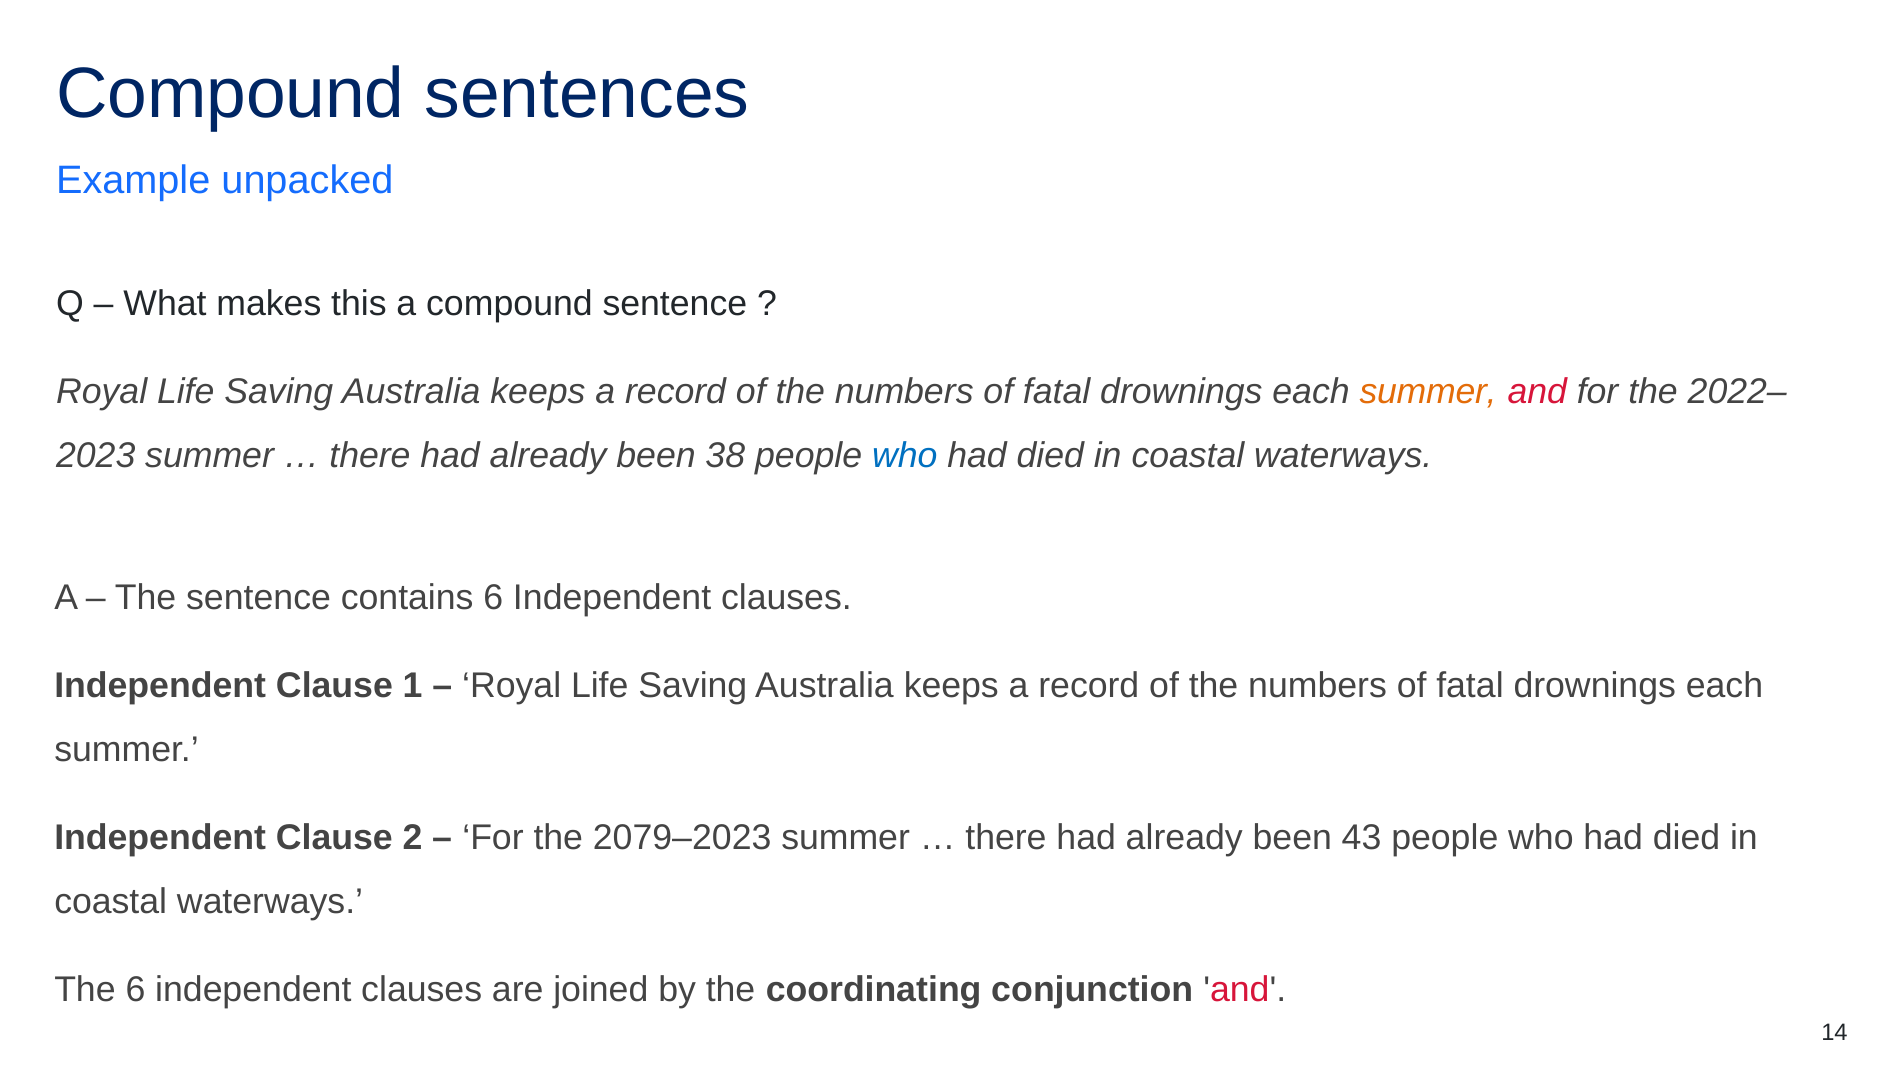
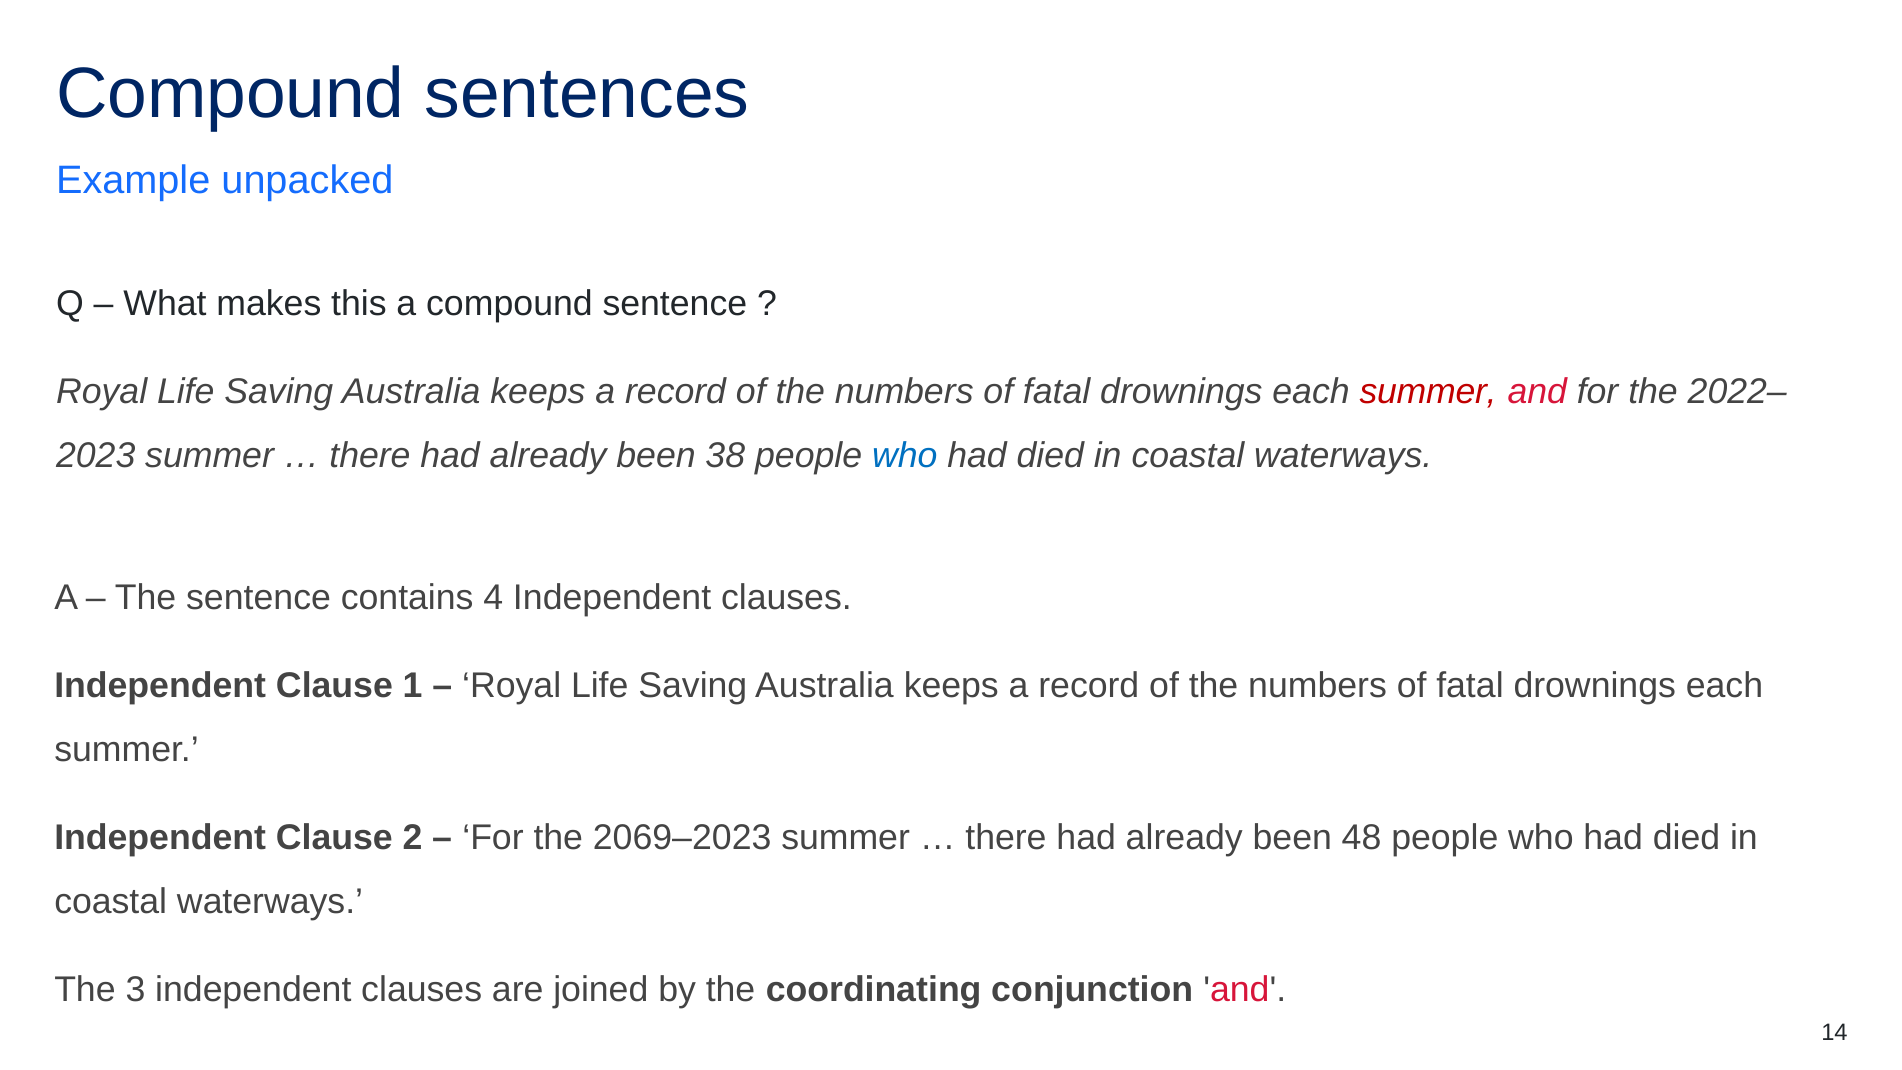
summer colour: orange -> red (1428, 392)
contains 6: 6 -> 4 (493, 598)
2079–2023: 2079–2023 -> 2069–2023 (682, 838)
43: 43 -> 48 (1362, 838)
The 6: 6 -> 3 (135, 990)
